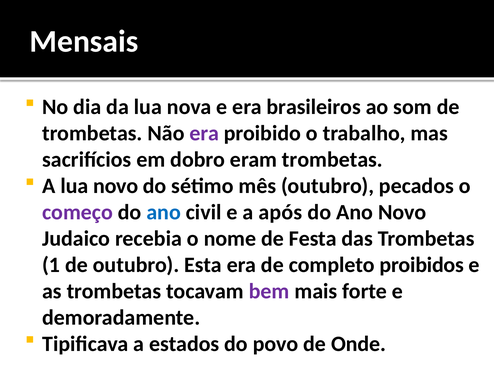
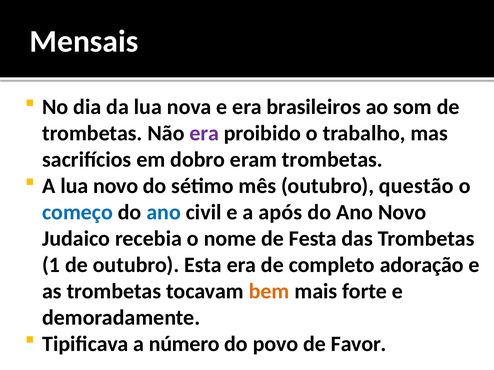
pecados: pecados -> questão (416, 186)
começo colour: purple -> blue (78, 213)
proibidos: proibidos -> adoração (422, 265)
bem colour: purple -> orange (269, 292)
estados: estados -> número (184, 344)
Onde: Onde -> Favor (359, 344)
